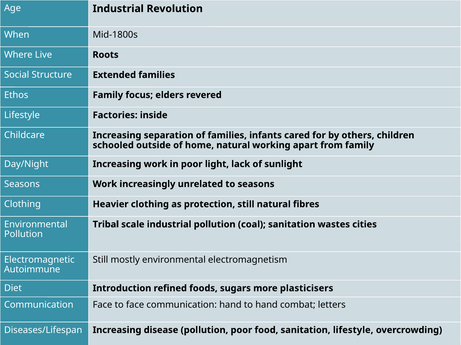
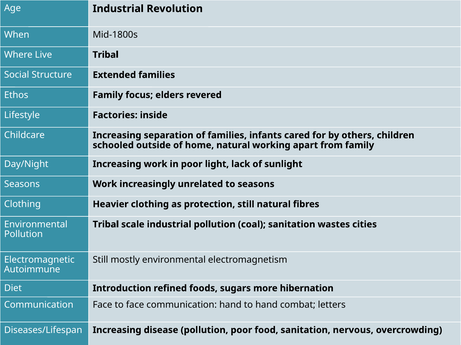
Live Roots: Roots -> Tribal (106, 55)
plasticisers: plasticisers -> hibernation (307, 289)
sanitation lifestyle: lifestyle -> nervous (353, 331)
